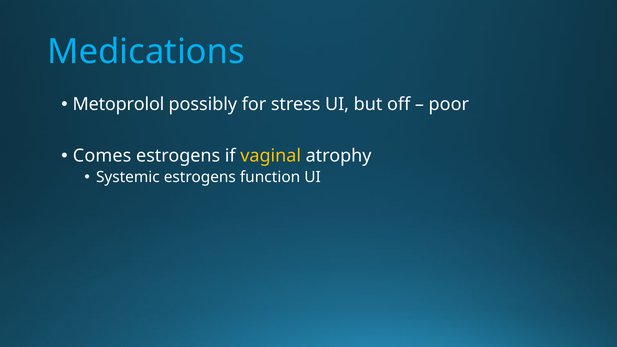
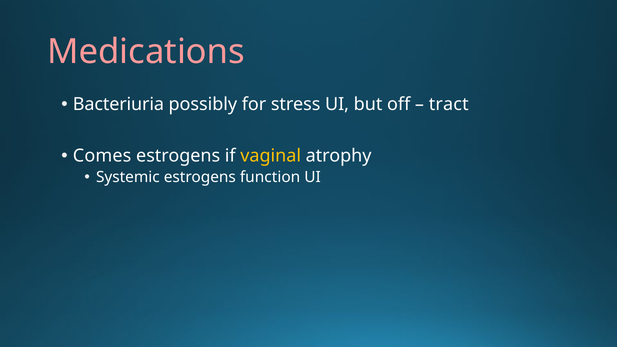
Medications colour: light blue -> pink (146, 52)
Metoprolol: Metoprolol -> Bacteriuria (118, 104)
poor: poor -> tract (449, 104)
